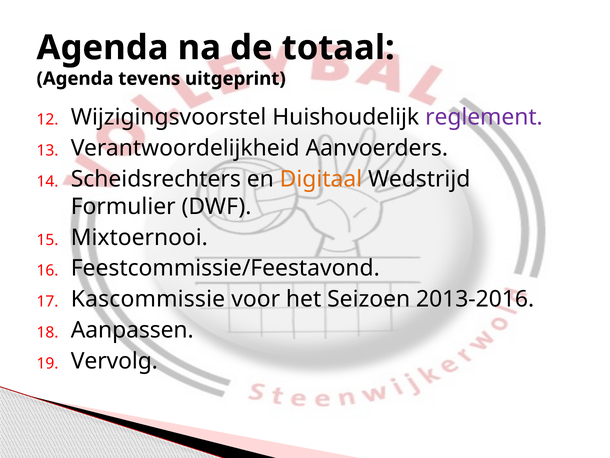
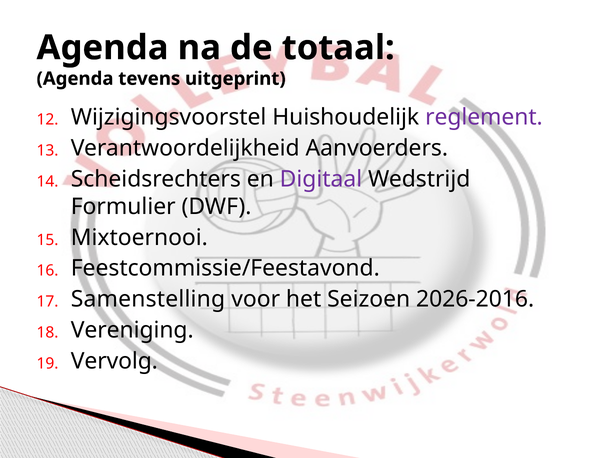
Digitaal colour: orange -> purple (321, 179)
Kascommissie: Kascommissie -> Samenstelling (148, 299)
2013-2016: 2013-2016 -> 2026-2016 (475, 299)
Aanpassen: Aanpassen -> Vereniging (132, 330)
